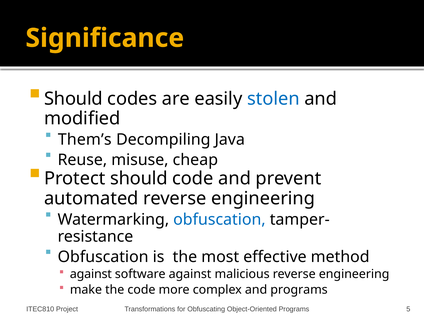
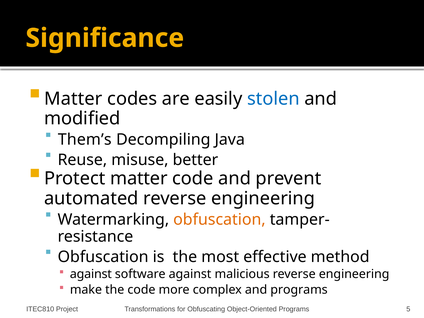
Should: Should -> Matter (73, 99)
cheap: cheap -> better (195, 160)
Protect should: should -> matter (139, 179)
obfuscation colour: blue -> orange (219, 219)
